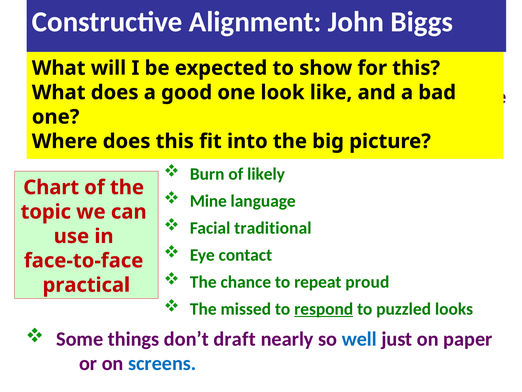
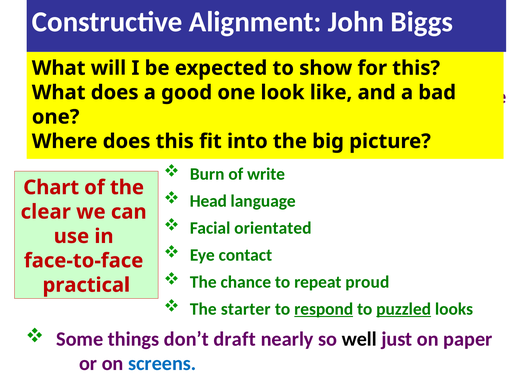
likely: likely -> write (266, 174)
Mine: Mine -> Head (208, 201)
topic: topic -> clear (46, 212)
traditional: traditional -> orientated (273, 228)
missed: missed -> starter (246, 309)
puzzled underline: none -> present (404, 309)
well colour: blue -> black (359, 339)
